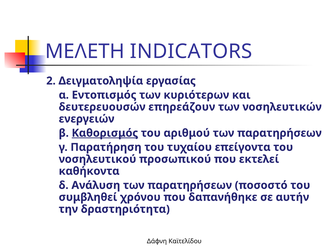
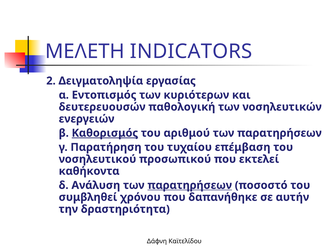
επηρεάζουν: επηρεάζουν -> παθολογική (182, 107)
επείγοντα: επείγοντα -> επέμβαση (243, 147)
παρατηρήσεων underline: none -> present (190, 185)
